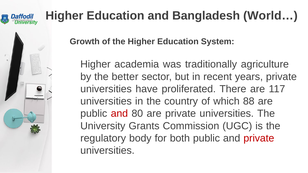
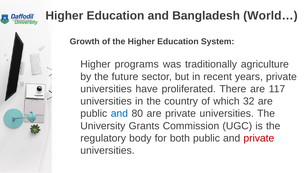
academia: academia -> programs (137, 64)
better: better -> future (125, 77)
88: 88 -> 32 (249, 101)
and colour: red -> blue (119, 114)
